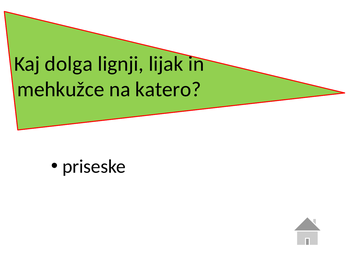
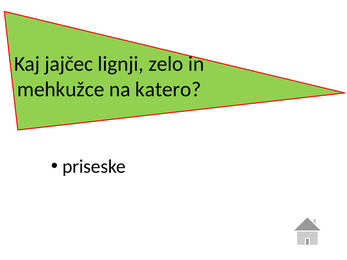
dolga: dolga -> jajčec (69, 64)
lijak: lijak -> zelo (166, 64)
